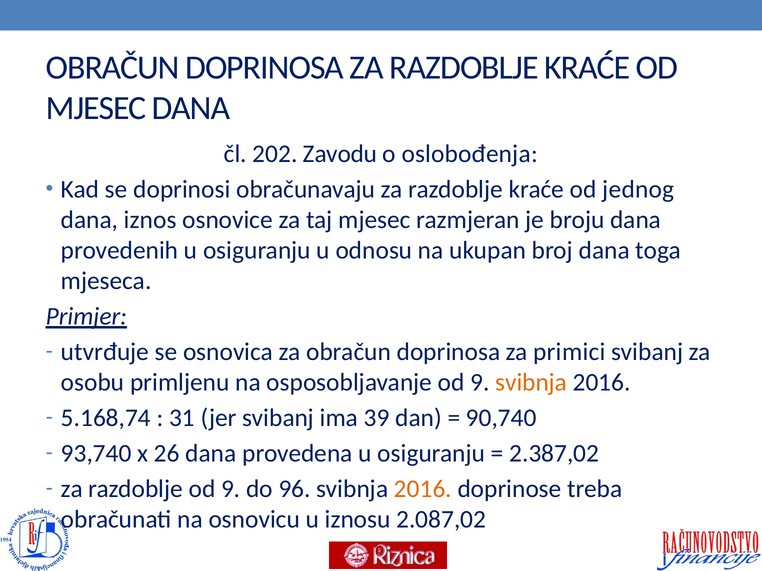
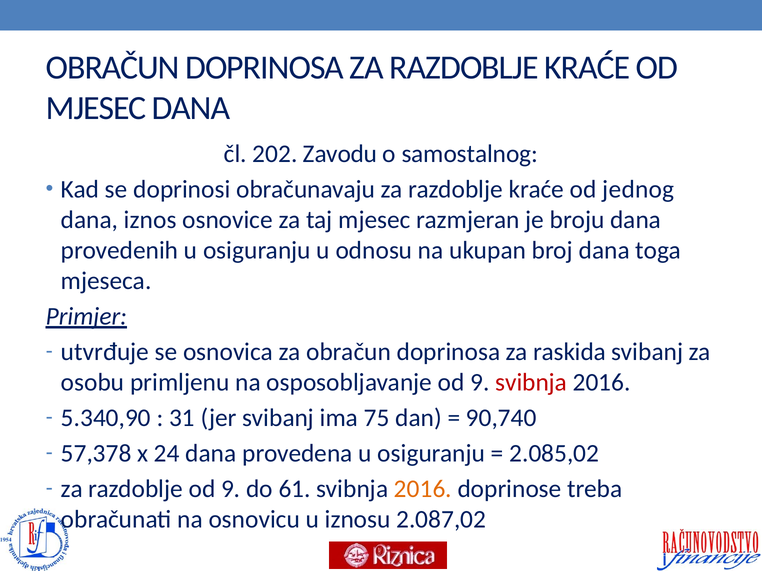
oslobođenja: oslobođenja -> samostalnog (470, 154)
primici: primici -> raskida (570, 352)
svibnja colour: orange -> red (531, 383)
5.168,74: 5.168,74 -> 5.340,90 (106, 418)
39: 39 -> 75 (377, 418)
93,740: 93,740 -> 57,378 (96, 454)
26: 26 -> 24 (167, 454)
2.387,02: 2.387,02 -> 2.085,02 (554, 454)
96: 96 -> 61 (295, 489)
